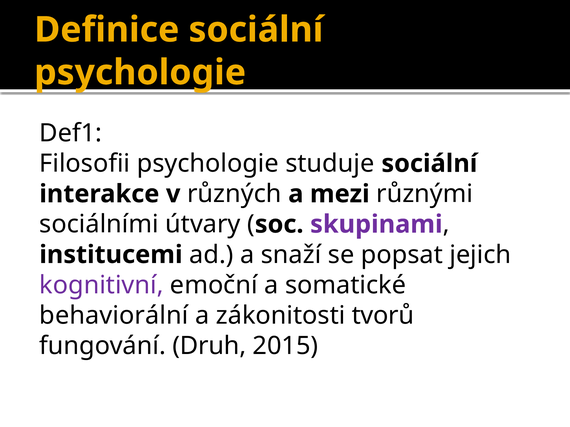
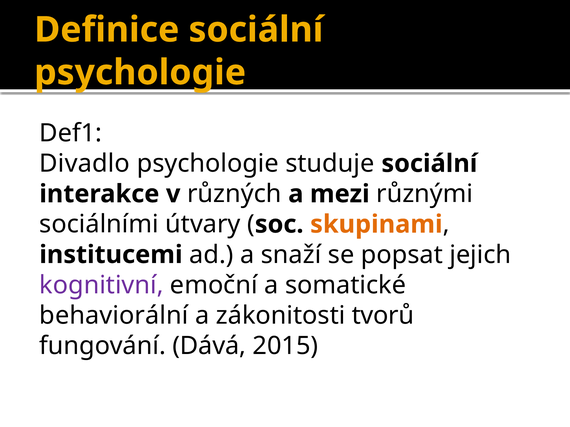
Filosofii: Filosofii -> Divadlo (85, 164)
skupinami colour: purple -> orange (376, 225)
Druh: Druh -> Dává (209, 346)
